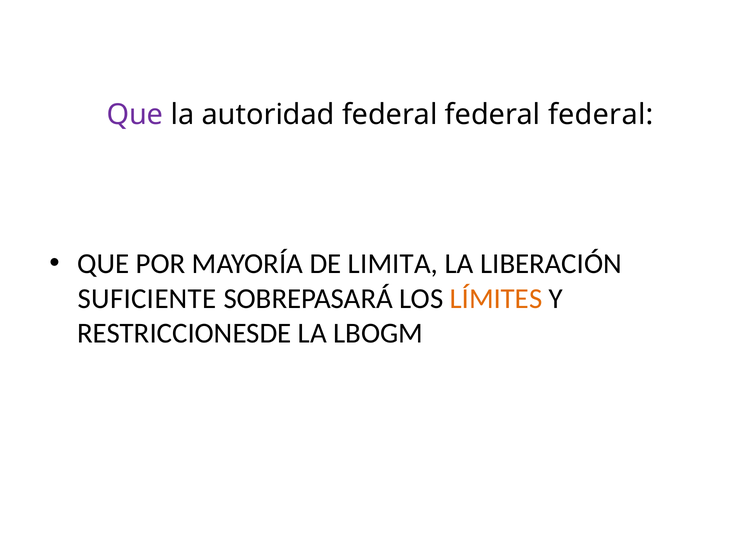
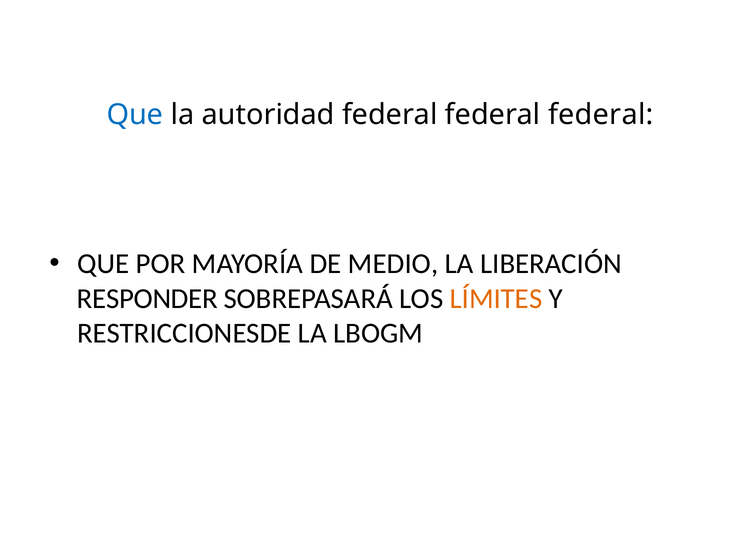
Que colour: purple -> blue (135, 115)
LIMITA: LIMITA -> MEDIO (393, 264)
SUFICIENTE: SUFICIENTE -> RESPONDER (147, 299)
